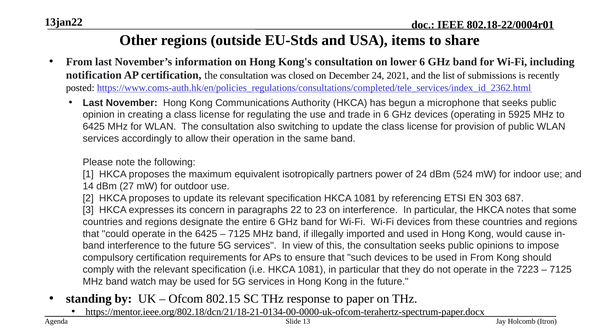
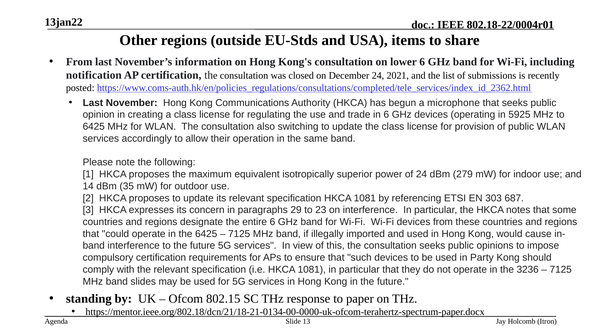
partners: partners -> superior (355, 174)
524: 524 -> 279 (463, 174)
27: 27 -> 35 (127, 186)
22: 22 -> 29 (296, 210)
in From: From -> Party (482, 258)
7223: 7223 -> 3236 (528, 270)
watch: watch -> slides (143, 282)
